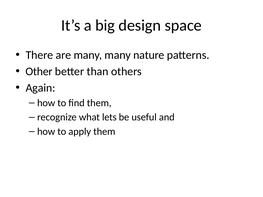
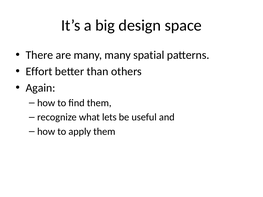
nature: nature -> spatial (149, 55)
Other: Other -> Effort (39, 72)
